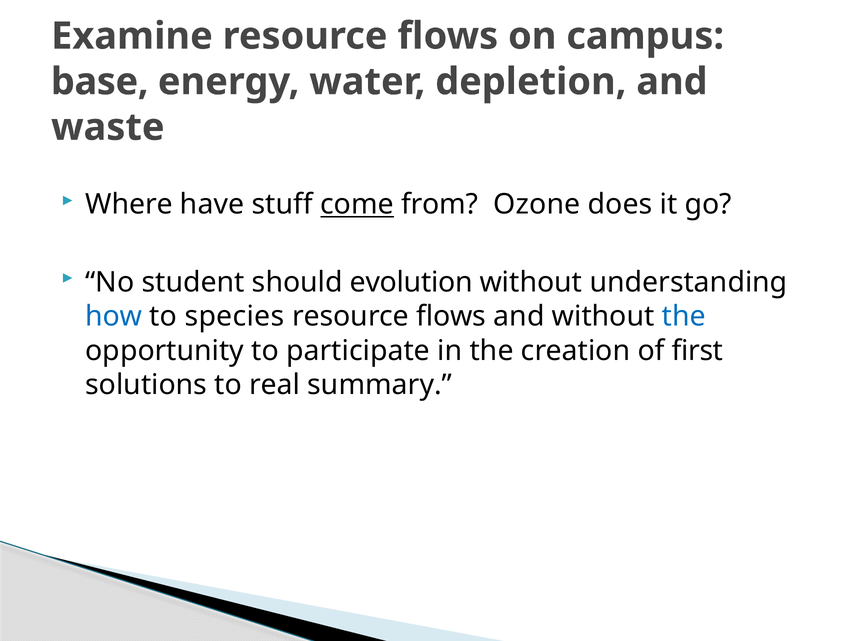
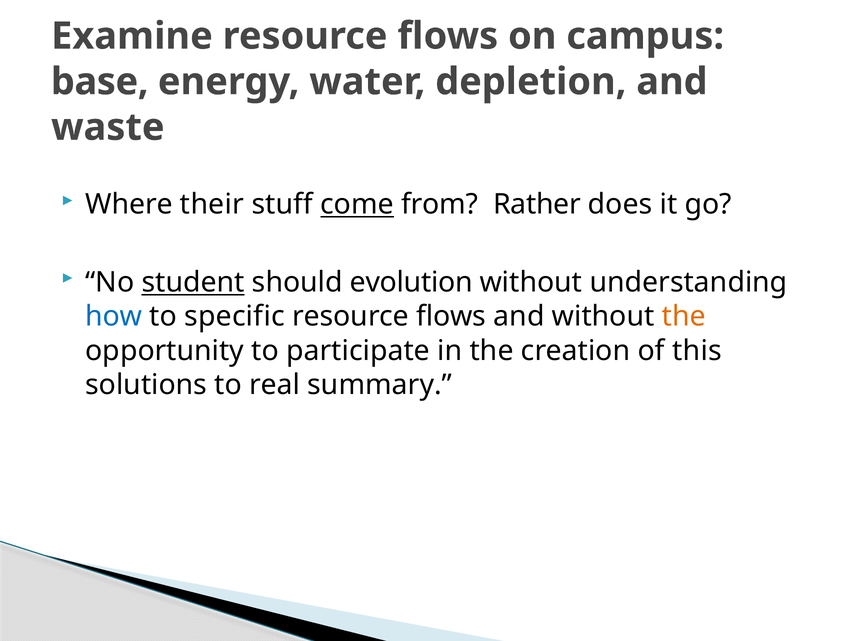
have: have -> their (212, 204)
Ozone: Ozone -> Rather (537, 204)
student underline: none -> present (193, 282)
species: species -> specific (234, 316)
the colour: blue -> orange (684, 316)
first: first -> this (697, 350)
